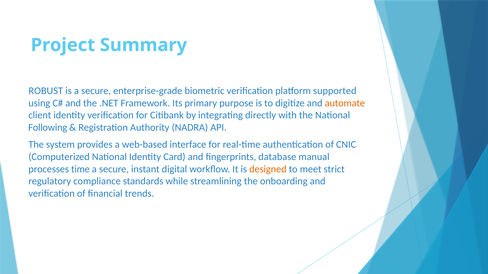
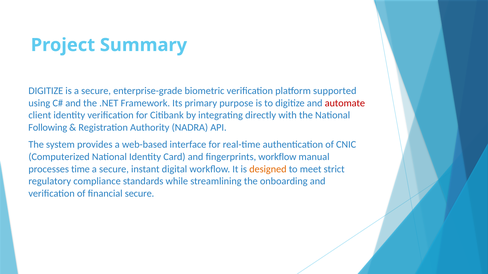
ROBUST: ROBUST -> DIGITIZE (46, 91)
automate colour: orange -> red (345, 103)
fingerprints database: database -> workflow (277, 157)
financial trends: trends -> secure (140, 194)
